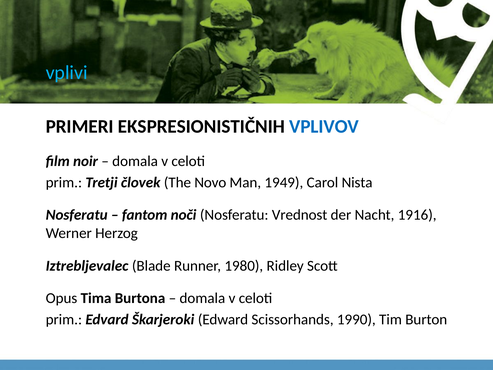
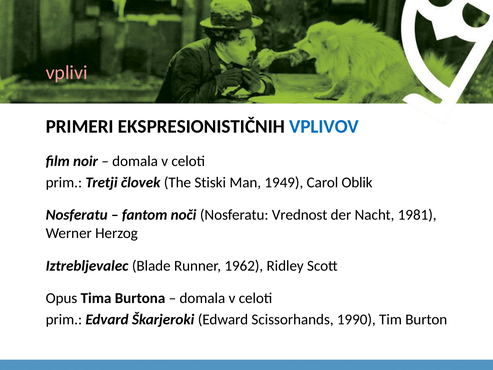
vplivi colour: light blue -> pink (67, 73)
Novo: Novo -> Stiski (210, 182)
Nista: Nista -> Oblik (357, 182)
1916: 1916 -> 1981 (417, 215)
1980: 1980 -> 1962 (244, 266)
